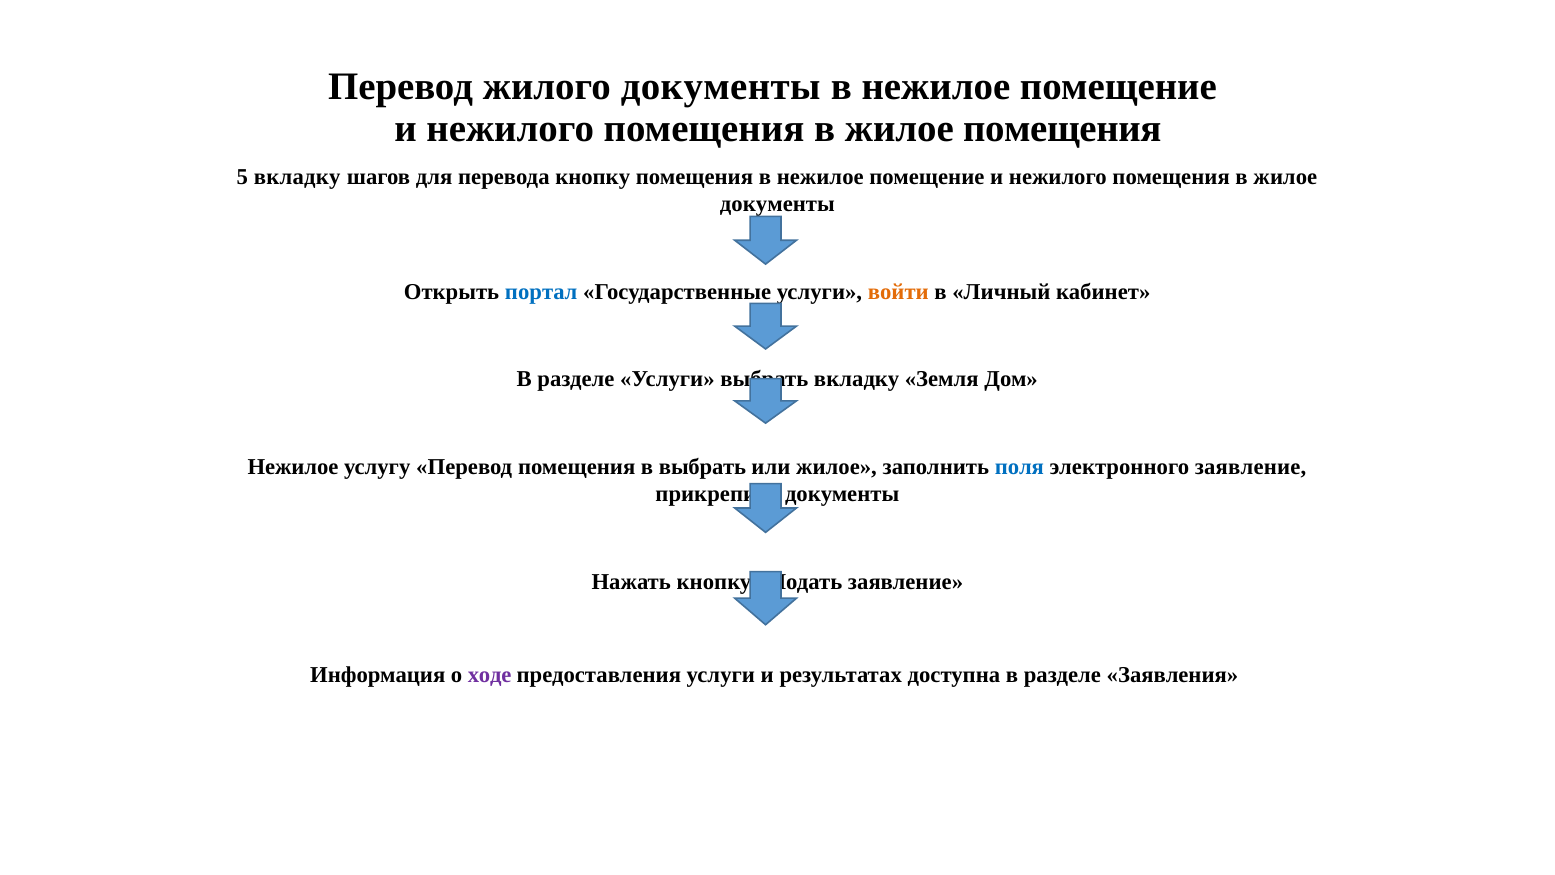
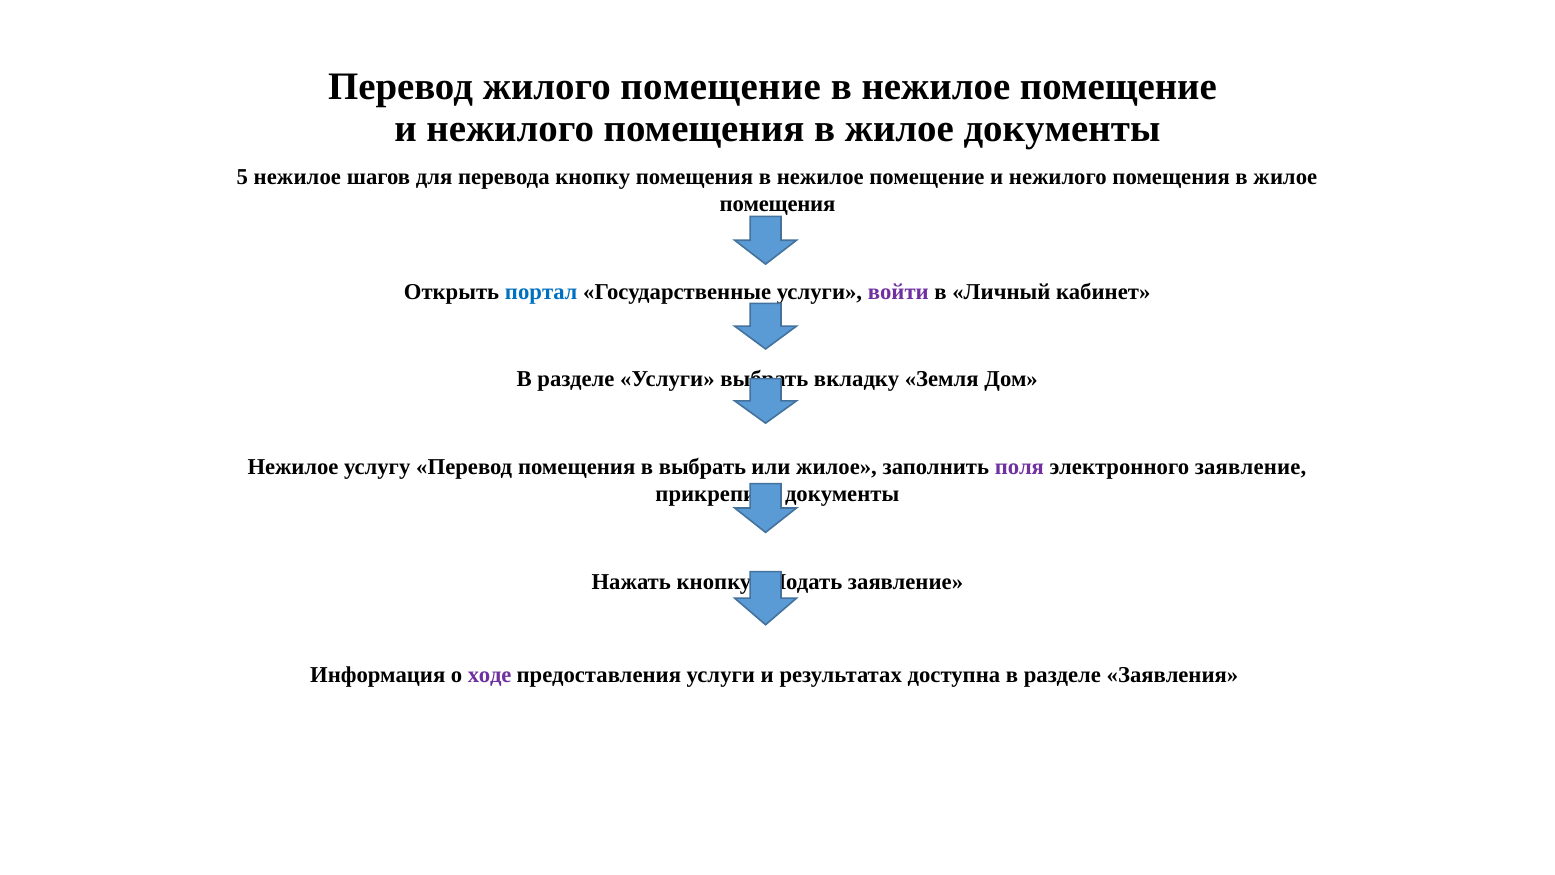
жилого документы: документы -> помещение (721, 87)
жилое помещения: помещения -> документы (1062, 129)
5 вкладку: вкладку -> нежилое (297, 177)
документы: документы -> помещения (778, 204)
войти colour: orange -> purple (898, 292)
поля colour: blue -> purple (1019, 467)
